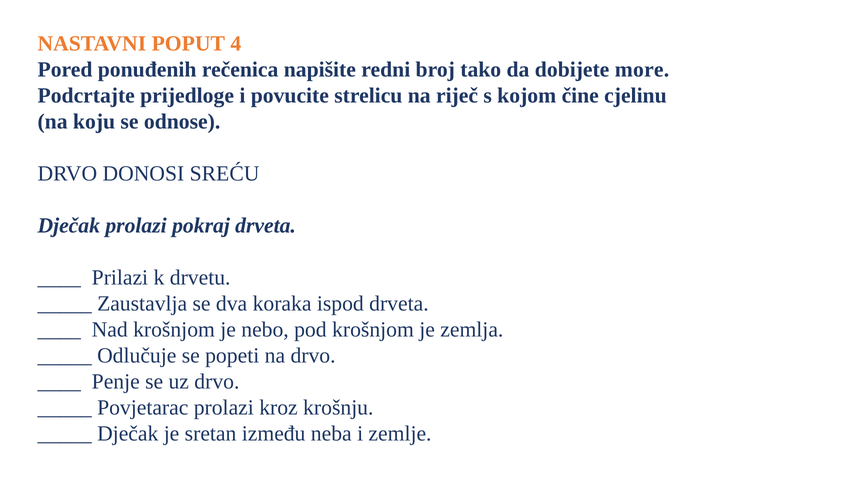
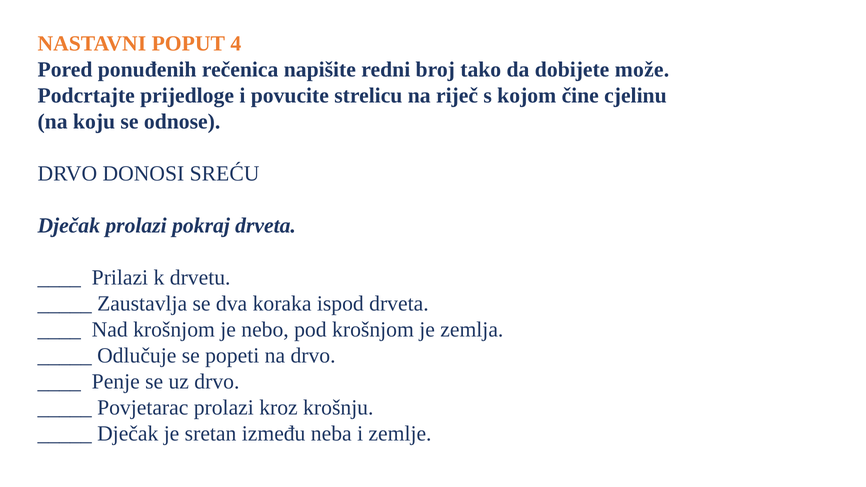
more: more -> može (642, 70)
